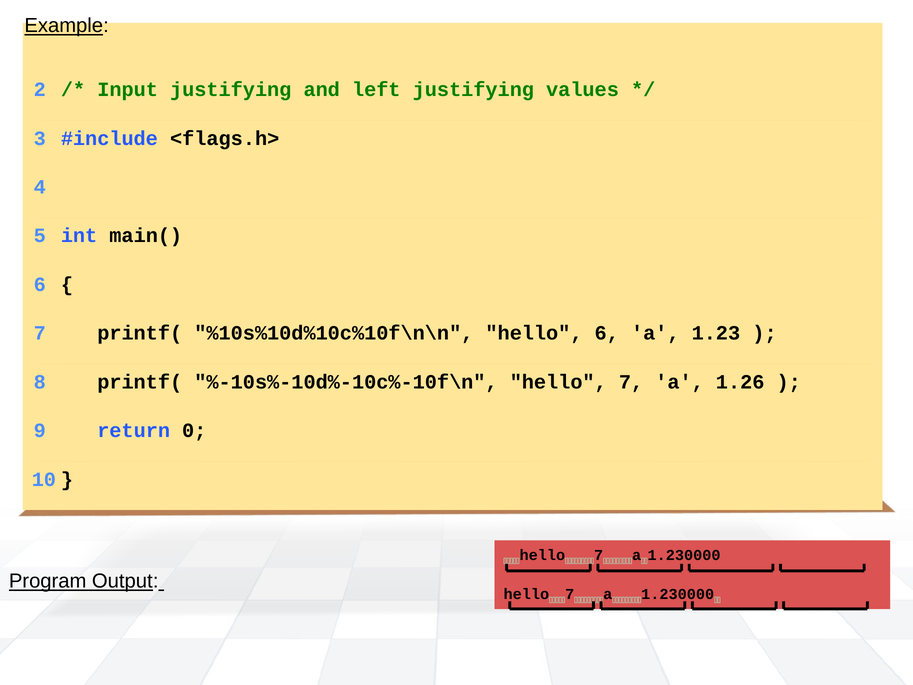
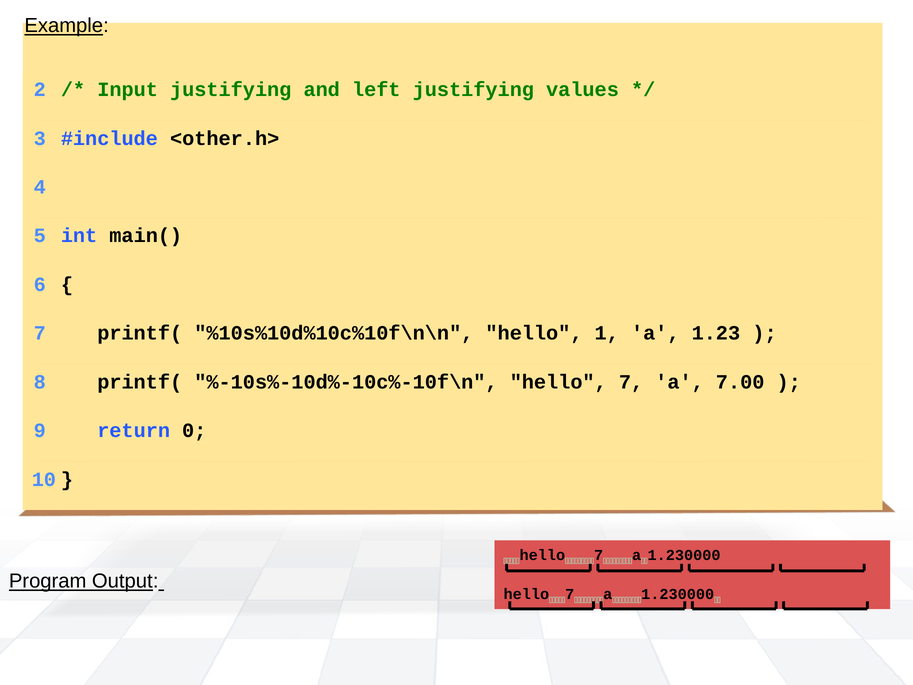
<flags.h>: <flags.h> -> <other.h> (225, 138)
hello 6: 6 -> 1 (607, 333)
1.26: 1.26 -> 7.00 (740, 382)
